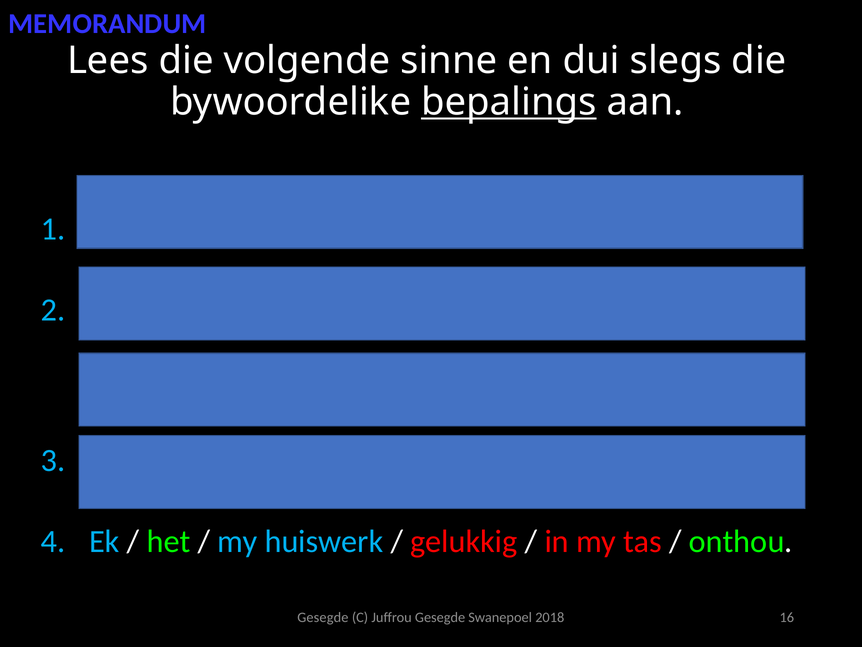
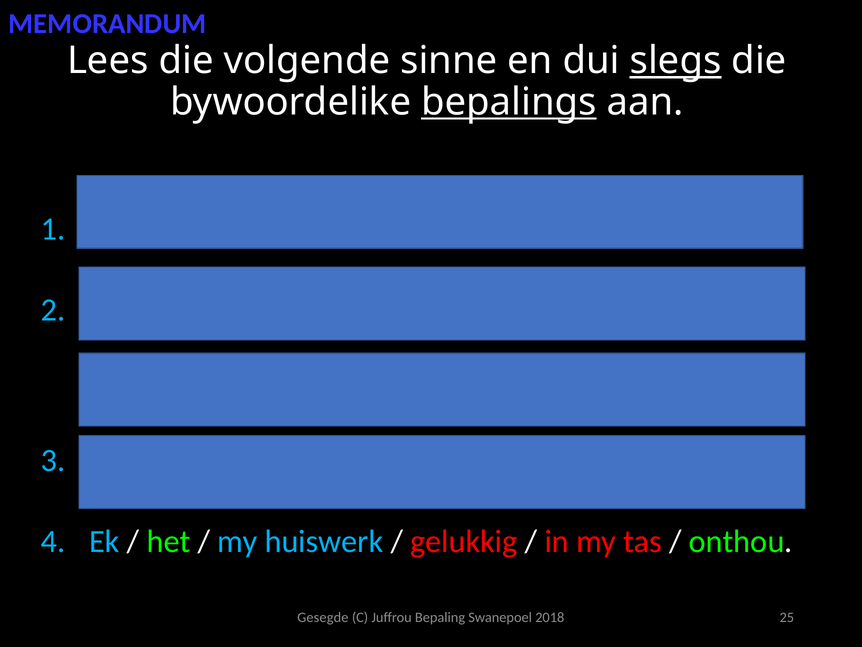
slegs underline: none -> present (676, 61)
Juffrou Gesegde: Gesegde -> Bepaling (440, 617)
16: 16 -> 25 (787, 617)
